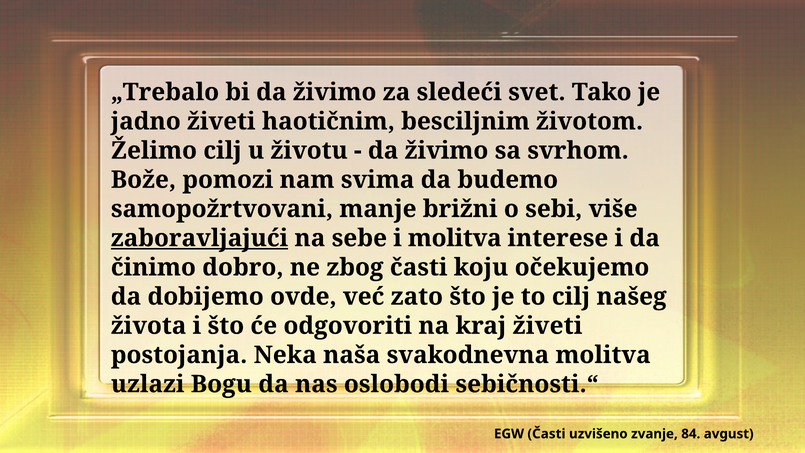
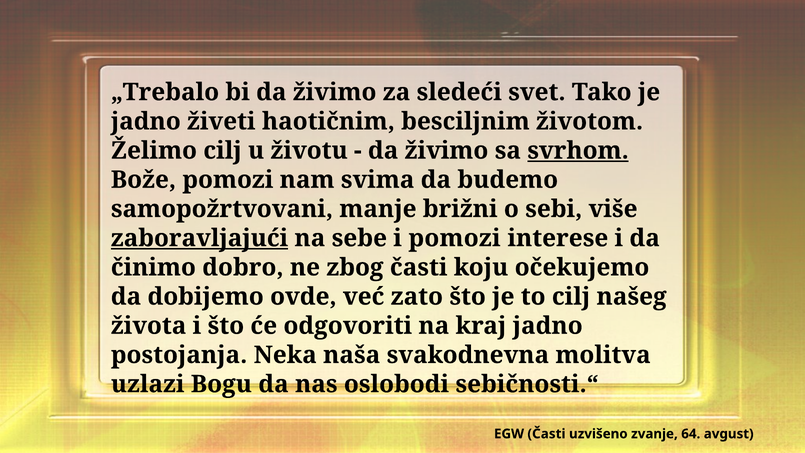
svrhom underline: none -> present (578, 151)
i molitva: molitva -> pomozi (455, 238)
kraj živeti: živeti -> jadno (548, 326)
84: 84 -> 64 (691, 434)
